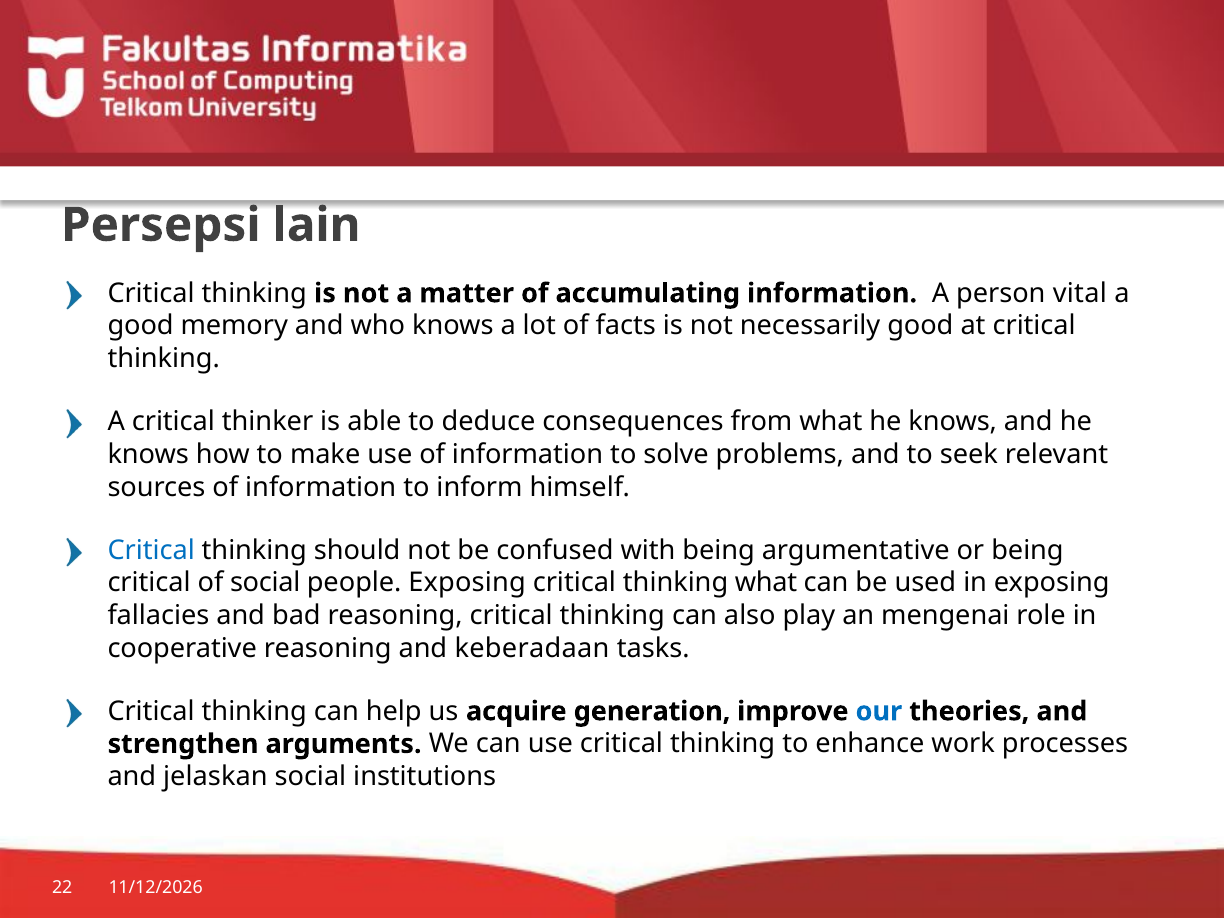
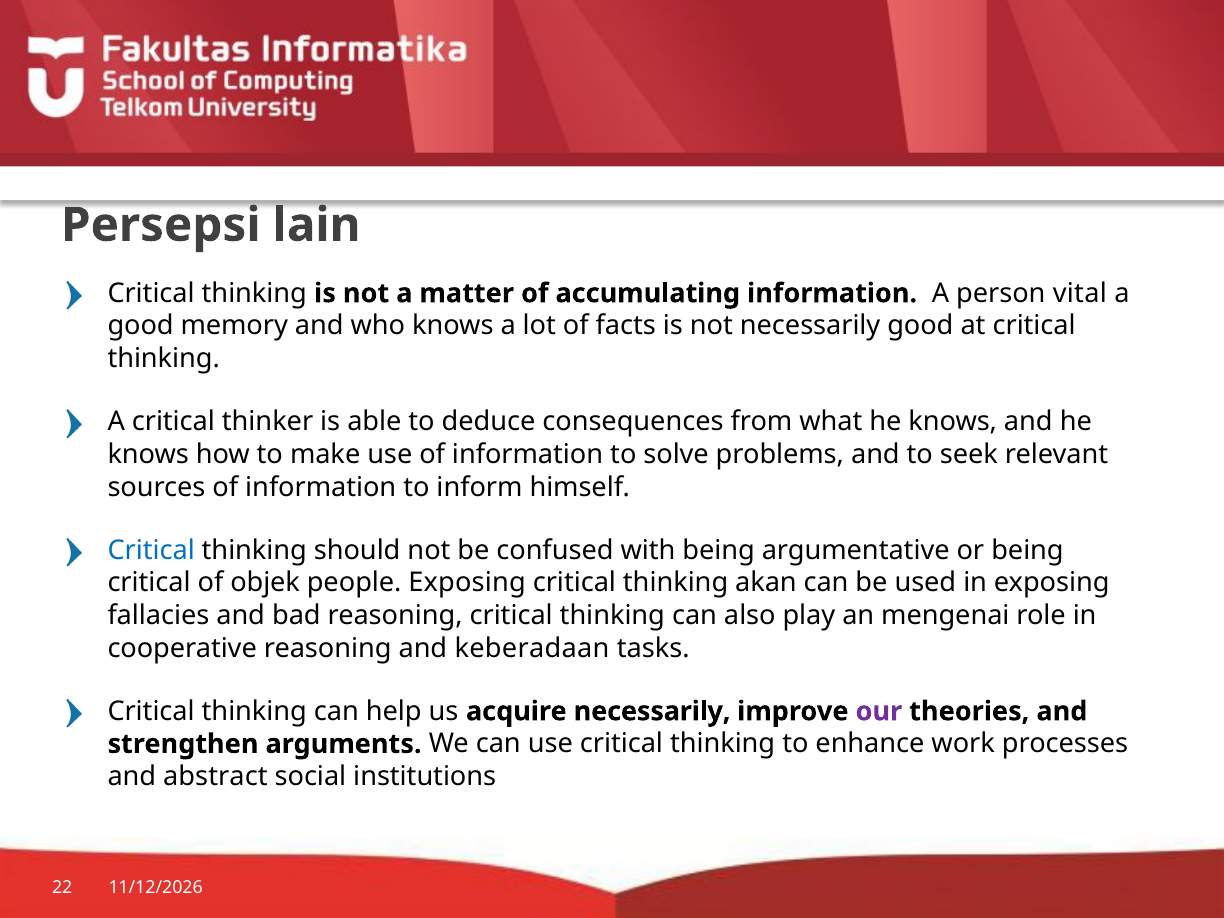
of social: social -> objek (265, 583)
thinking what: what -> akan (766, 583)
acquire generation: generation -> necessarily (652, 711)
our colour: blue -> purple (879, 711)
jelaskan: jelaskan -> abstract (215, 777)
